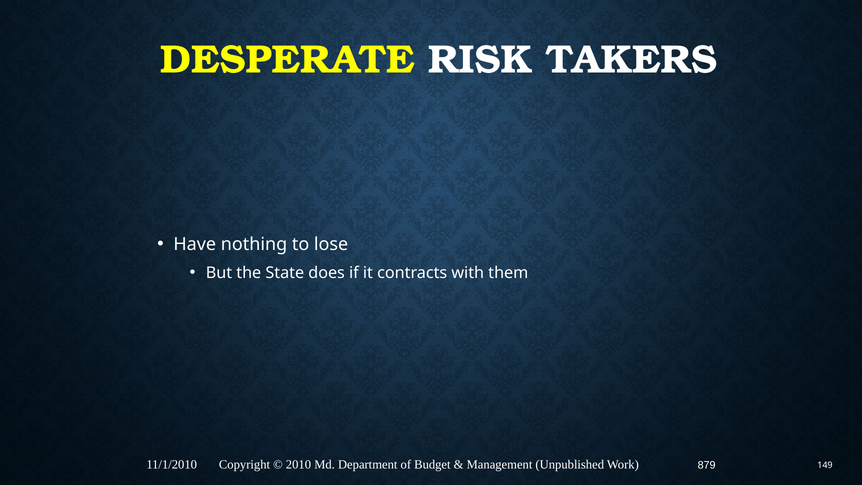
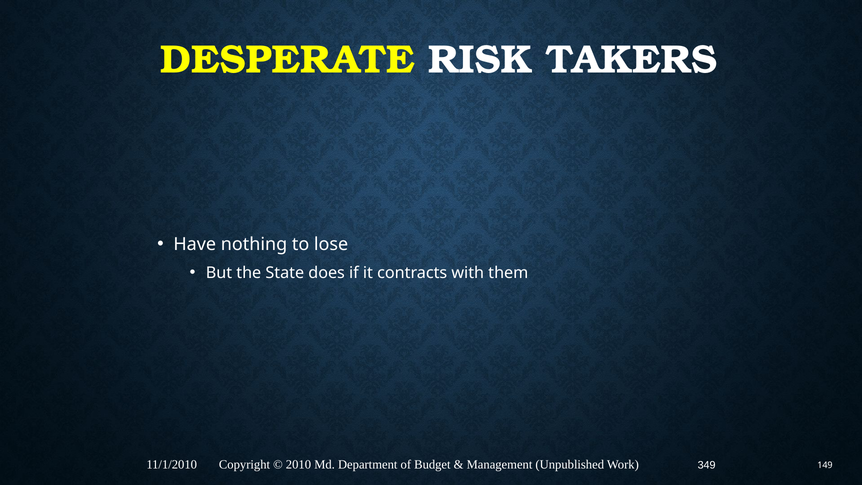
879: 879 -> 349 (707, 465)
